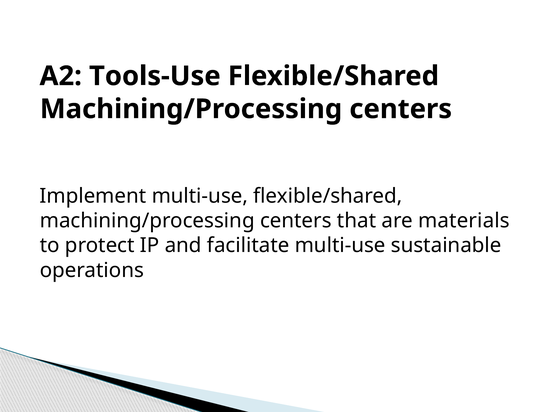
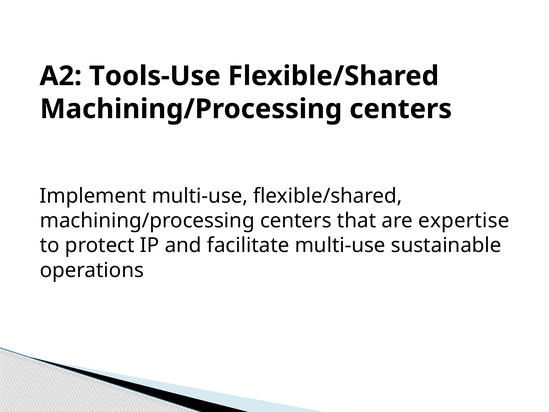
materials: materials -> expertise (464, 221)
